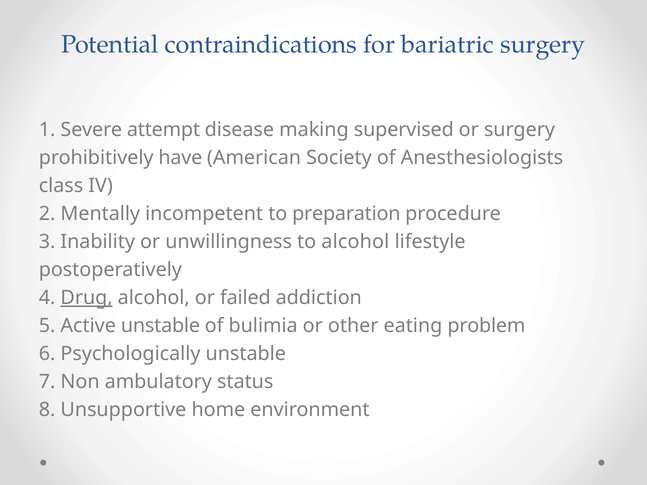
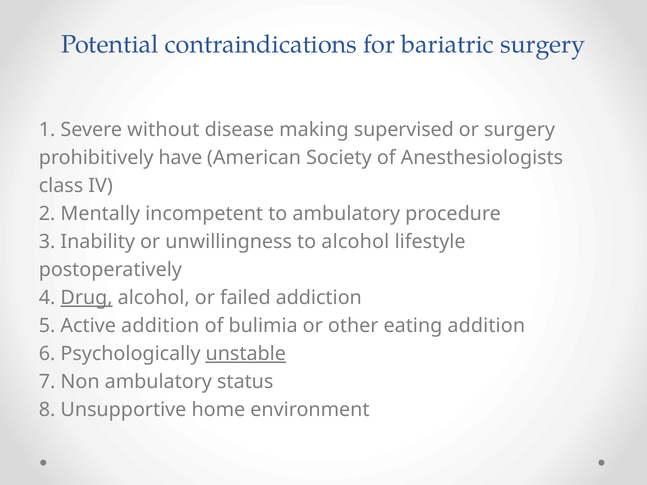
attempt: attempt -> without (163, 130)
to preparation: preparation -> ambulatory (346, 214)
Active unstable: unstable -> addition (160, 326)
eating problem: problem -> addition (486, 326)
unstable underline: none -> present (246, 354)
